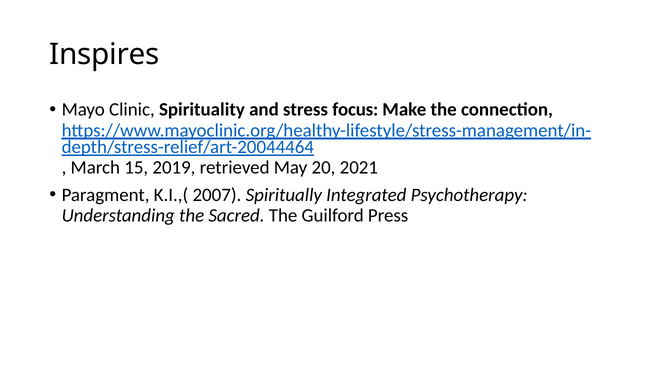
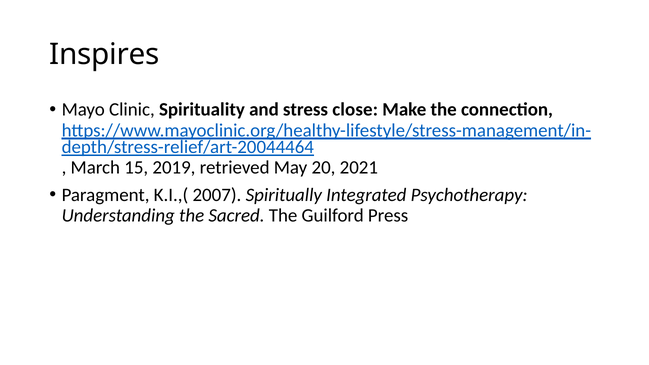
focus: focus -> close (355, 110)
